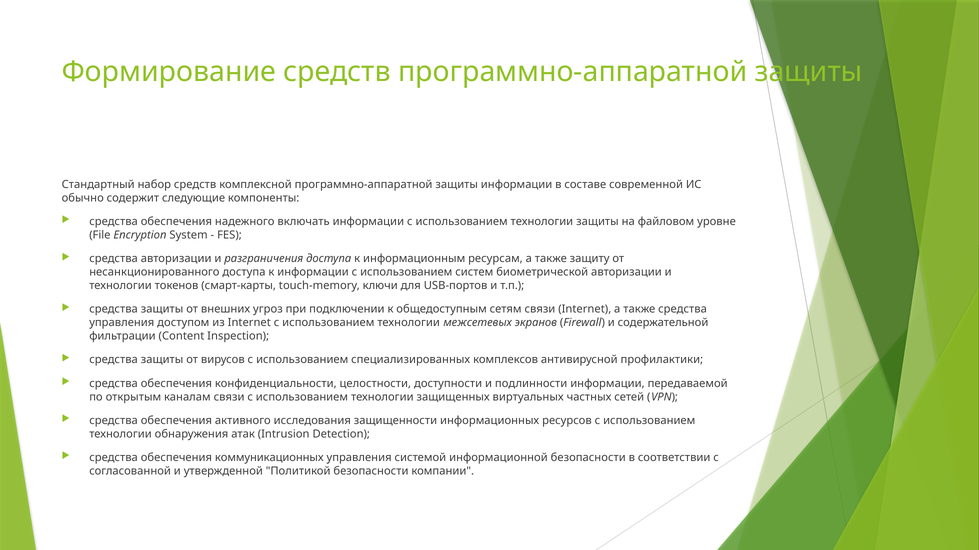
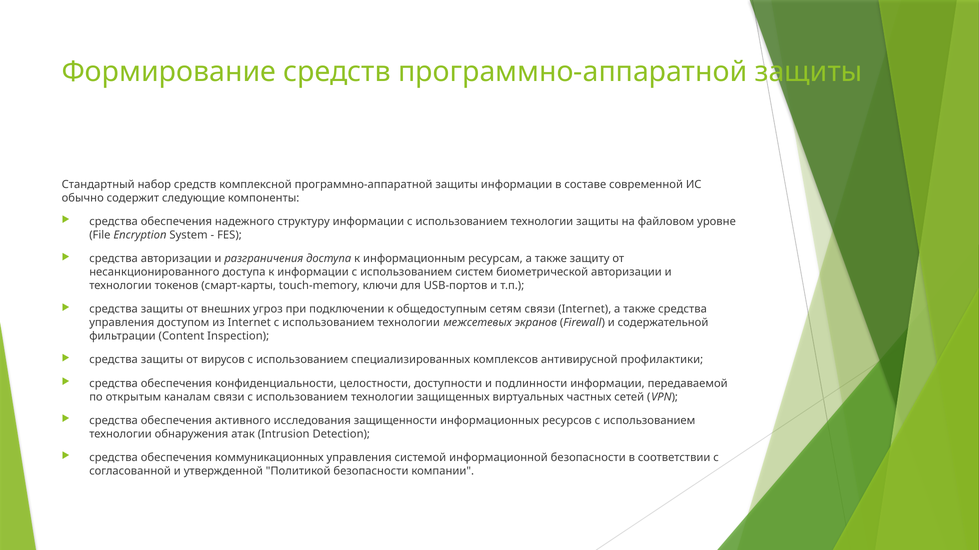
включать: включать -> структуру (304, 222)
